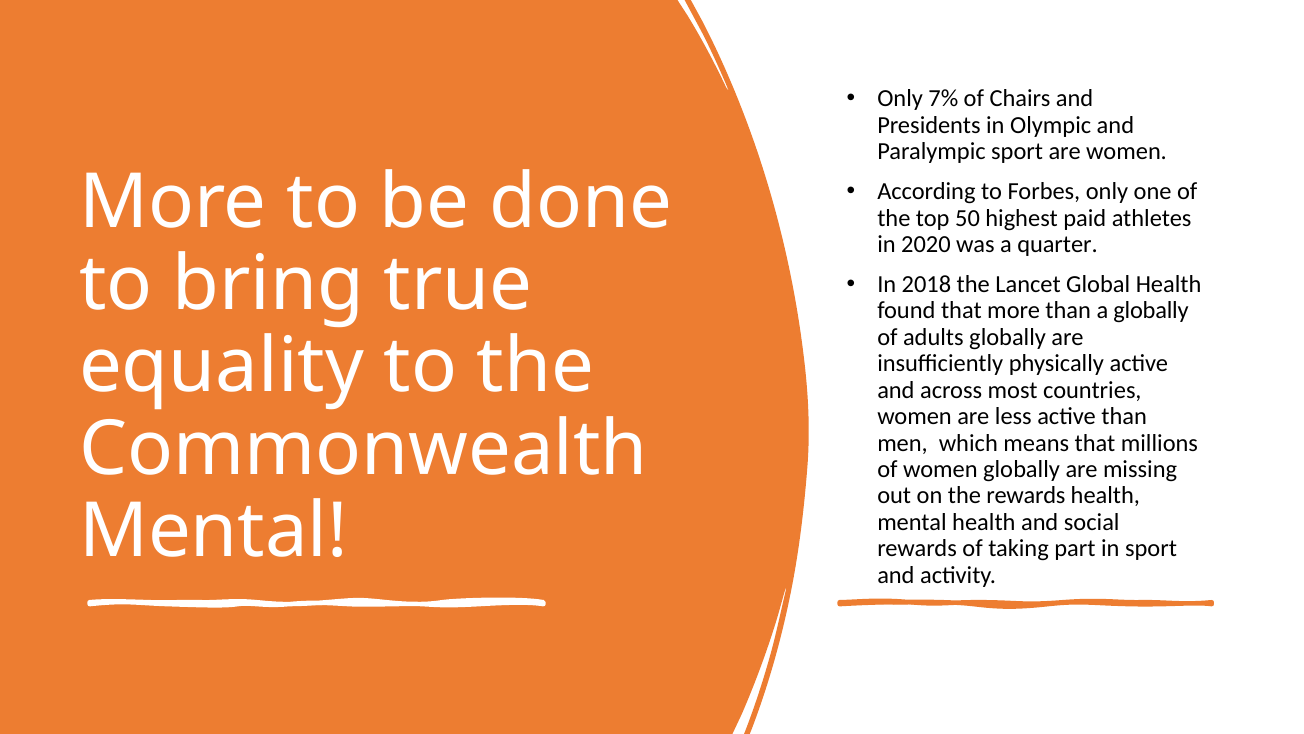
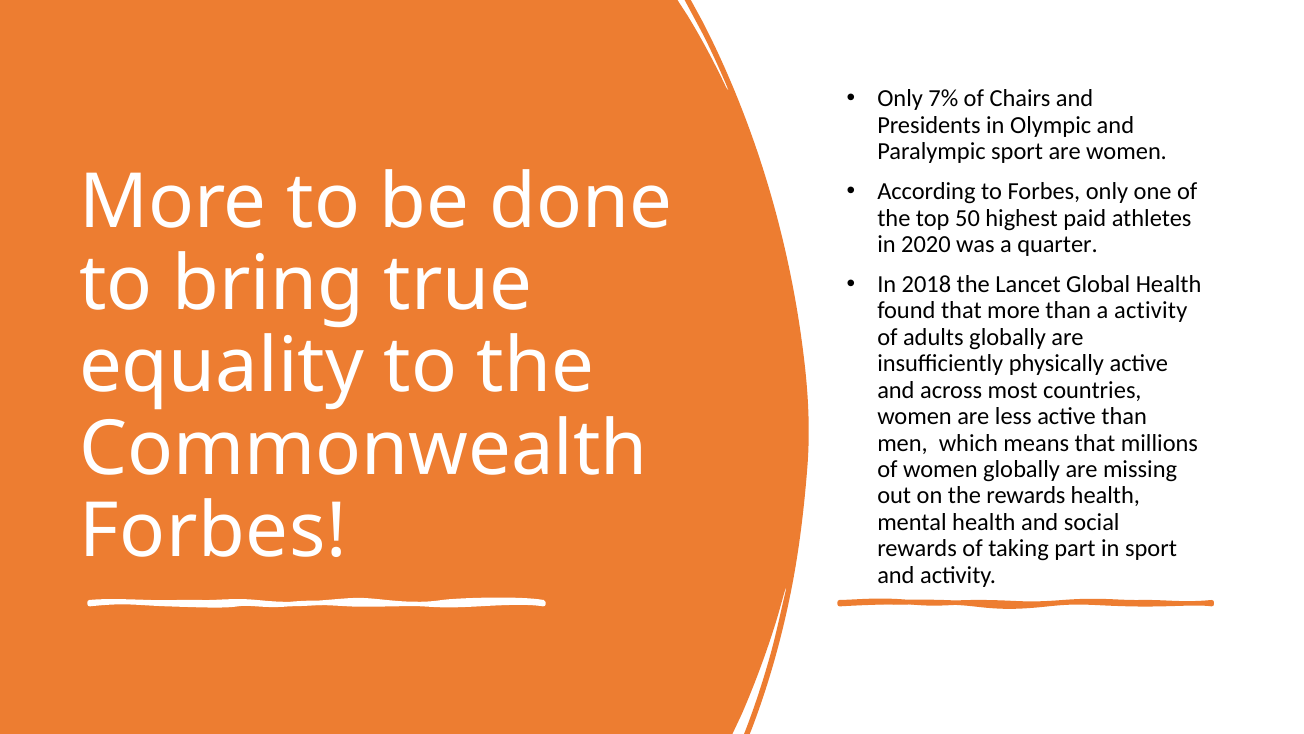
a globally: globally -> activity (1151, 311)
Mental: Mental -> Forbes (213, 531)
